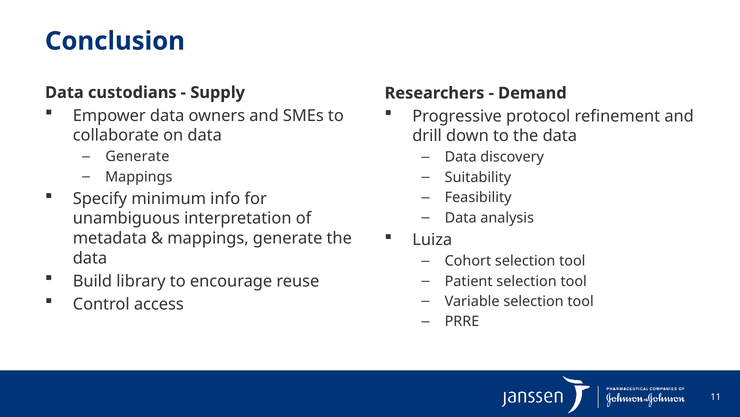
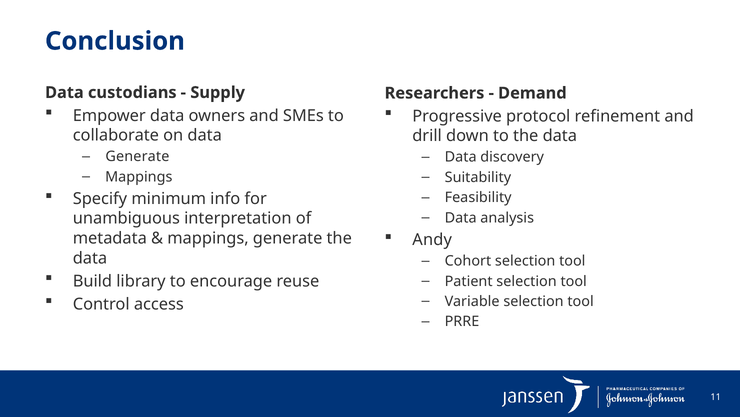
Luiza: Luiza -> Andy (432, 239)
